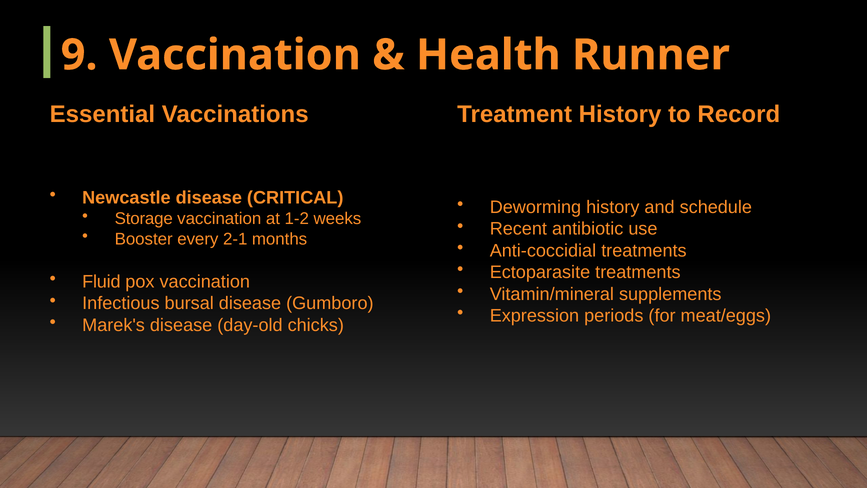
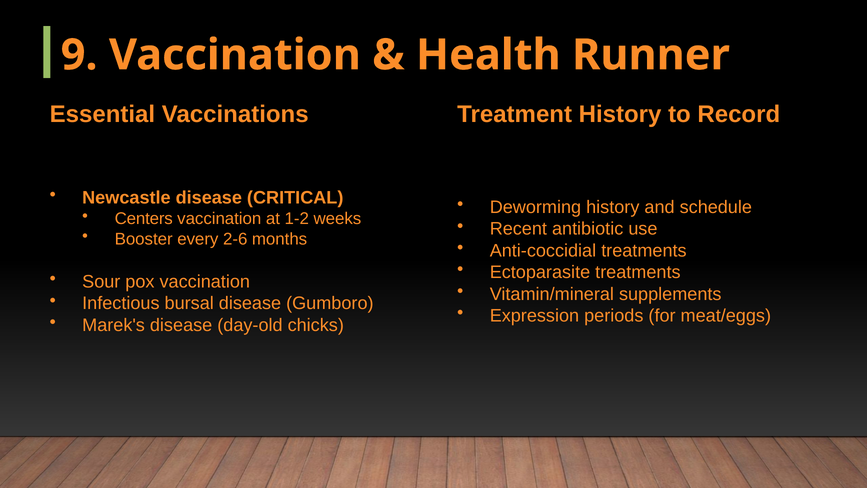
Storage: Storage -> Centers (144, 219)
2-1: 2-1 -> 2-6 (235, 239)
Fluid: Fluid -> Sour (101, 282)
